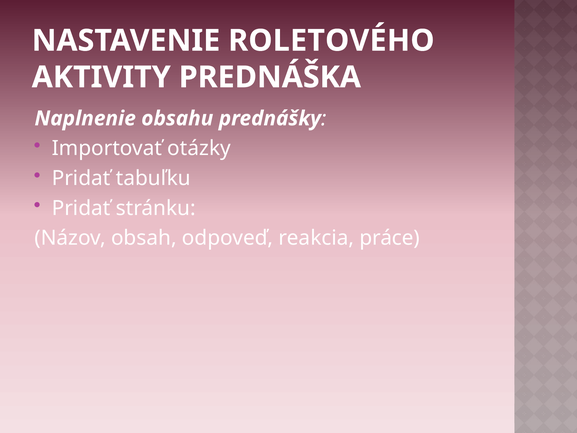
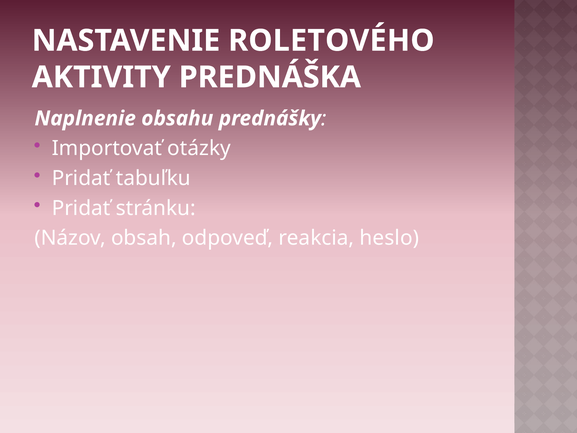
práce: práce -> heslo (389, 238)
